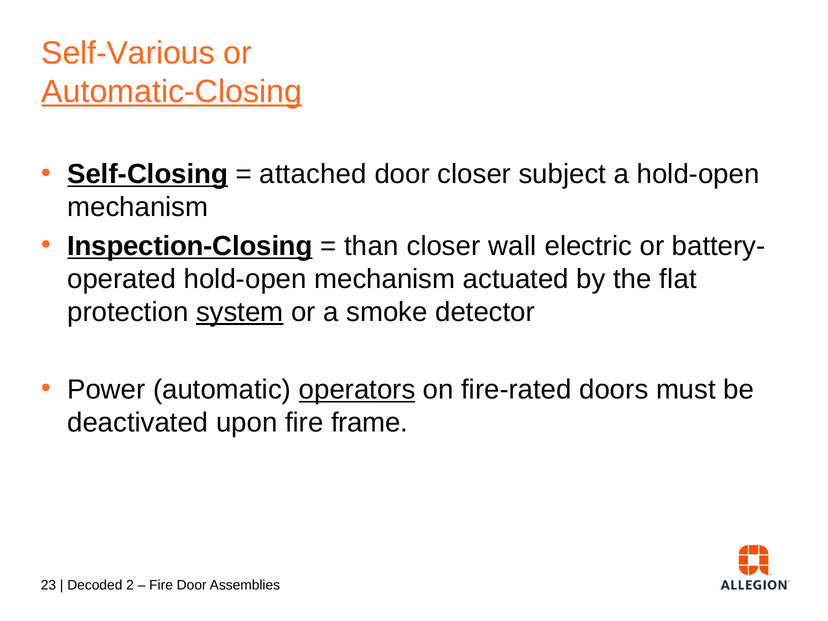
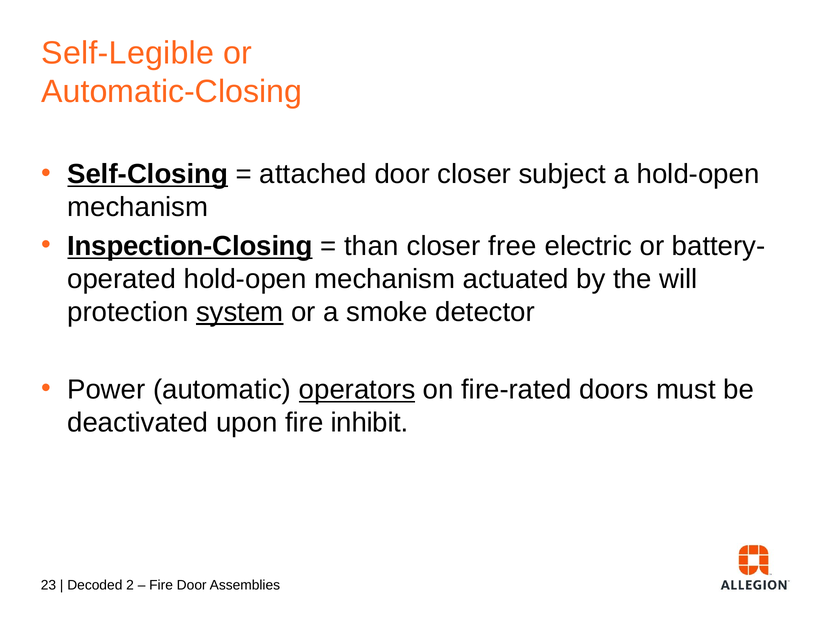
Self-Various: Self-Various -> Self-Legible (128, 53)
Automatic-Closing underline: present -> none (172, 92)
wall: wall -> free (512, 246)
flat: flat -> will (678, 279)
frame: frame -> inhibit (370, 423)
